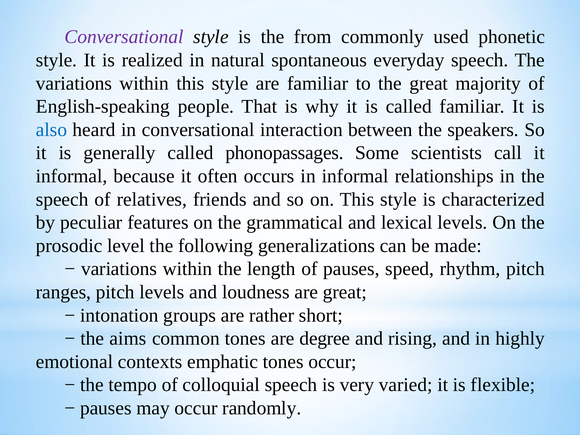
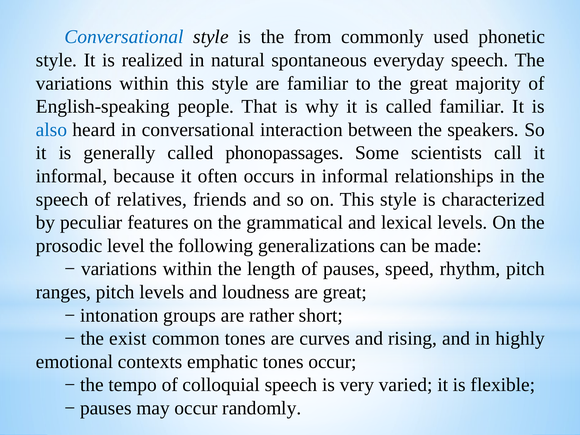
Conversational colour: purple -> blue (124, 37)
aims: aims -> exist (128, 338)
degree: degree -> curves (325, 338)
